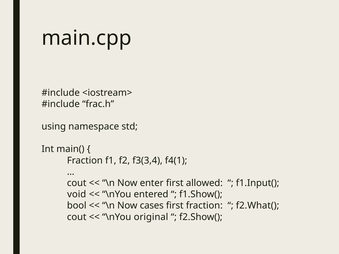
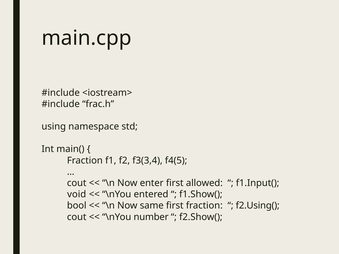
f4(1: f4(1 -> f4(5 (176, 161)
cases: cases -> same (152, 206)
f2.What(: f2.What( -> f2.Using( (258, 206)
original: original -> number (151, 217)
